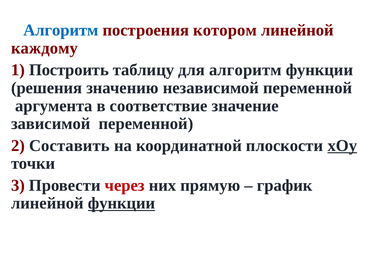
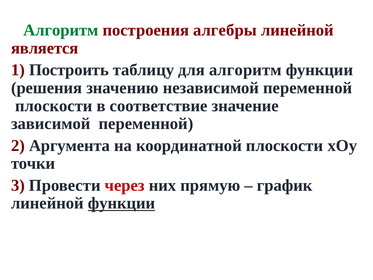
Алгоритм colour: blue -> green (61, 30)
котором: котором -> алгебры (225, 30)
каждому: каждому -> является (45, 48)
аргумента: аргумента -> плоскости (54, 106)
Составить: Составить -> Аргумента (69, 145)
xOy underline: present -> none (342, 145)
